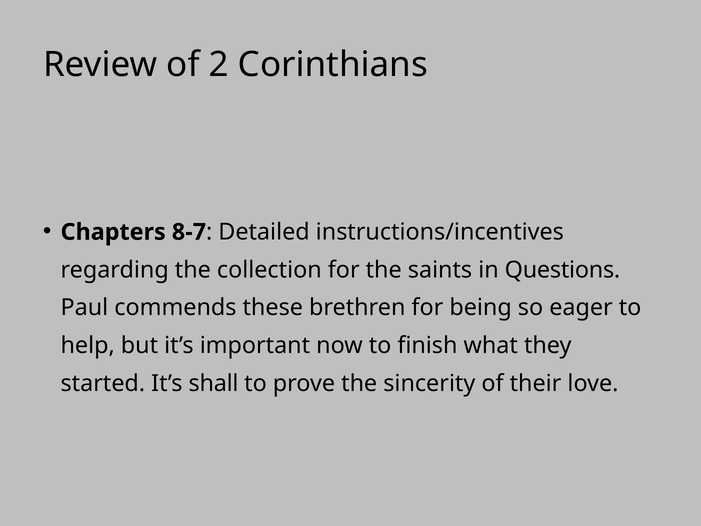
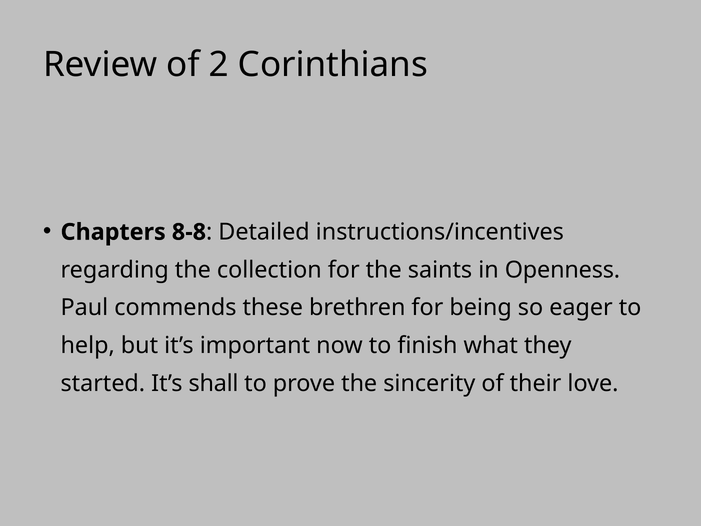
8-7: 8-7 -> 8-8 (189, 232)
Questions: Questions -> Openness (562, 270)
